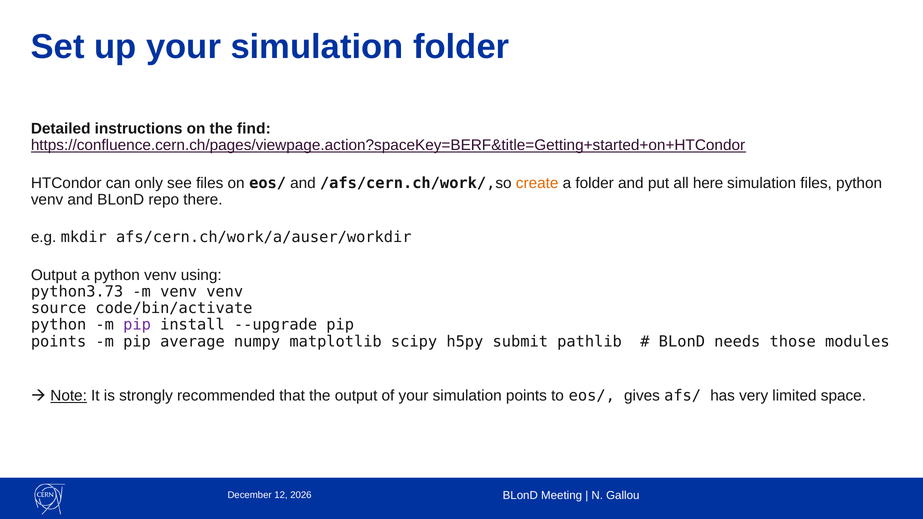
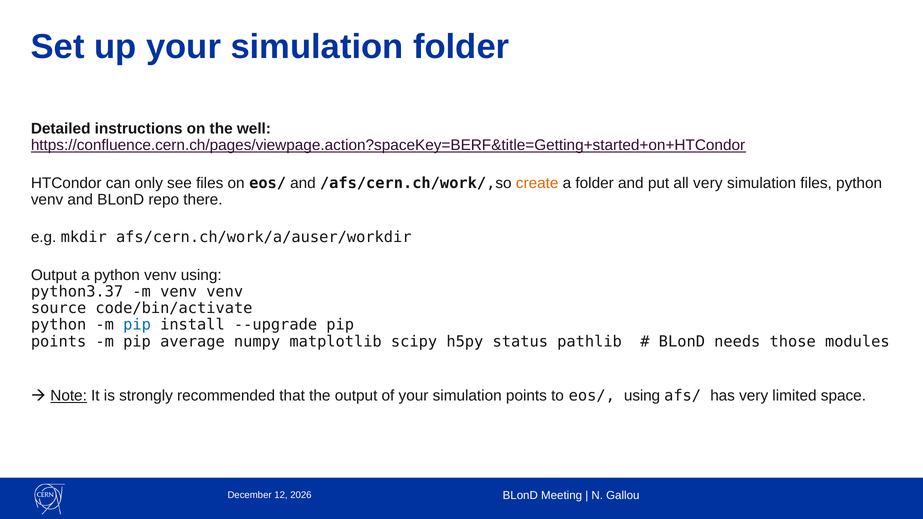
find: find -> well (254, 129)
all here: here -> very (708, 183)
python3.73: python3.73 -> python3.37 (77, 292)
pip colour: purple -> blue (137, 325)
submit: submit -> status (520, 342)
eos/ gives: gives -> using (642, 396)
